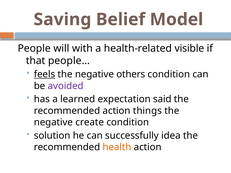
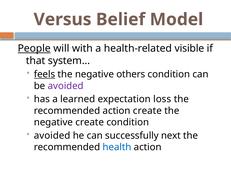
Saving: Saving -> Versus (63, 19)
People underline: none -> present (34, 48)
people…: people… -> system… (69, 61)
said: said -> loss (162, 99)
action things: things -> create (147, 111)
solution: solution -> avoided (52, 136)
idea: idea -> next (171, 136)
health colour: orange -> blue (117, 147)
